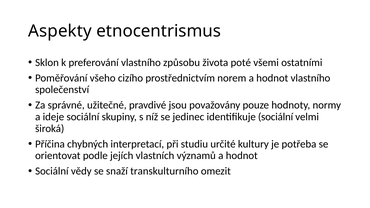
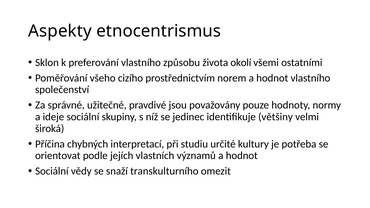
poté: poté -> okolí (241, 63)
identifikuje sociální: sociální -> většiny (275, 117)
